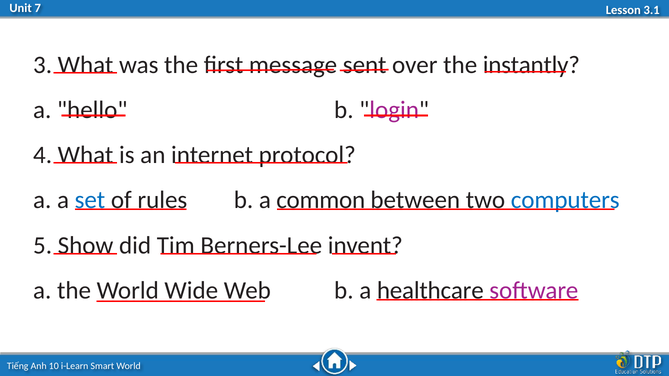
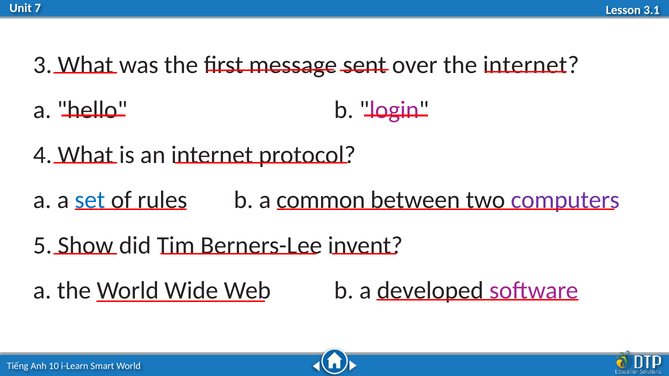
the instantly: instantly -> internet (531, 65)
computers colour: blue -> purple (565, 200)
healthcare: healthcare -> developed (430, 291)
